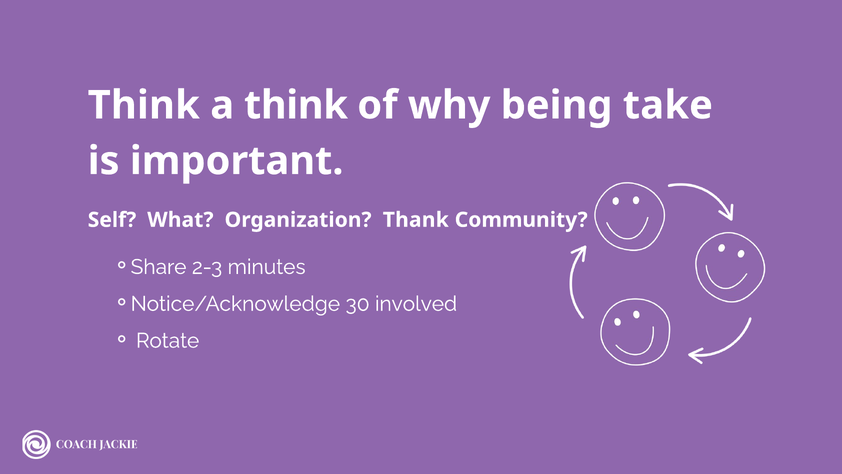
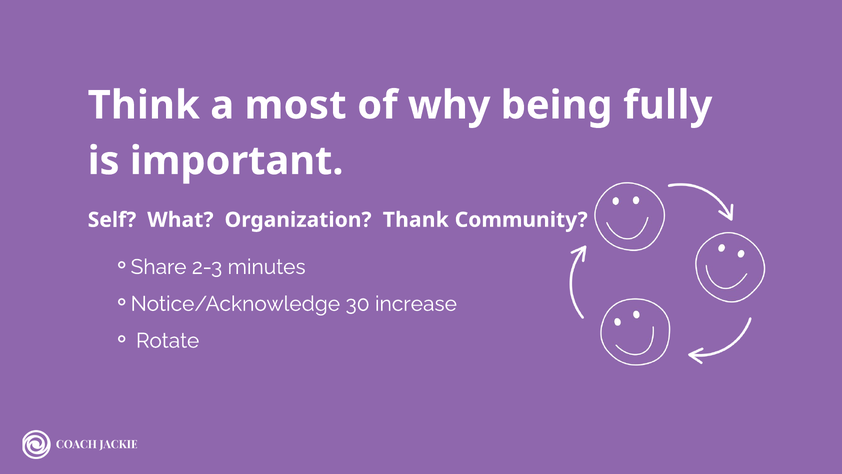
a think: think -> most (296, 105)
take: take -> fully (668, 105)
involved: involved -> increase (416, 304)
